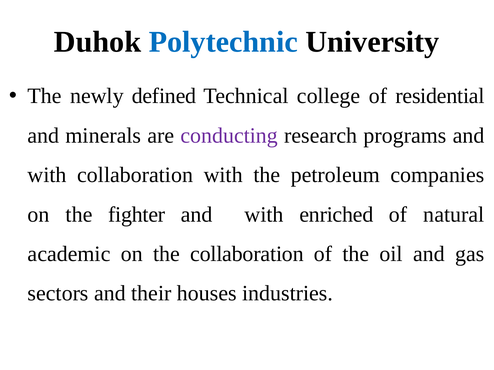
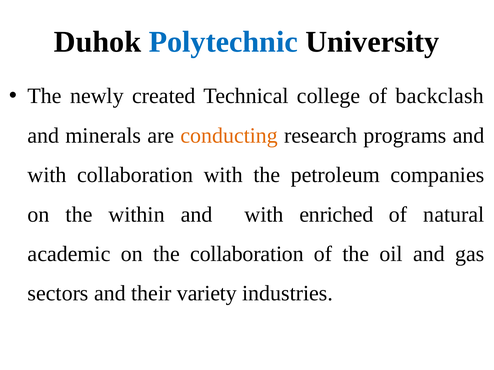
defined: defined -> created (164, 96)
residential: residential -> backclash (440, 96)
conducting colour: purple -> orange (229, 136)
fighter: fighter -> within (137, 215)
houses: houses -> variety (207, 294)
